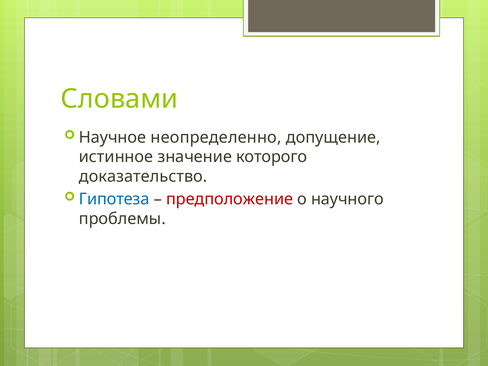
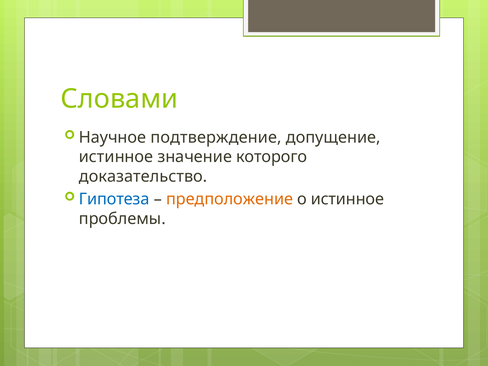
неопределенно: неопределенно -> подтверждение (216, 137)
предположение colour: red -> orange (230, 199)
о научного: научного -> истинное (347, 199)
